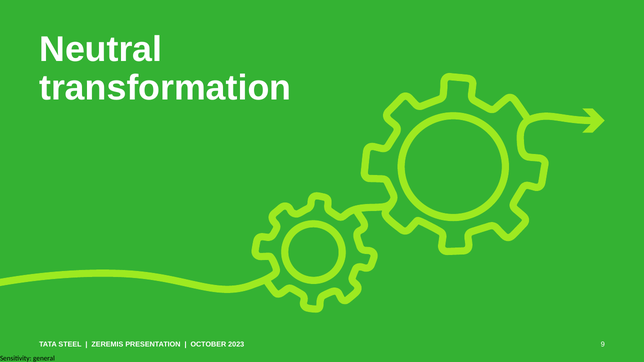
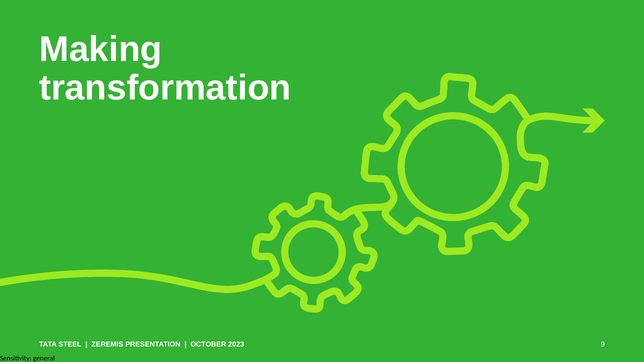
Neutral: Neutral -> Making (101, 50)
